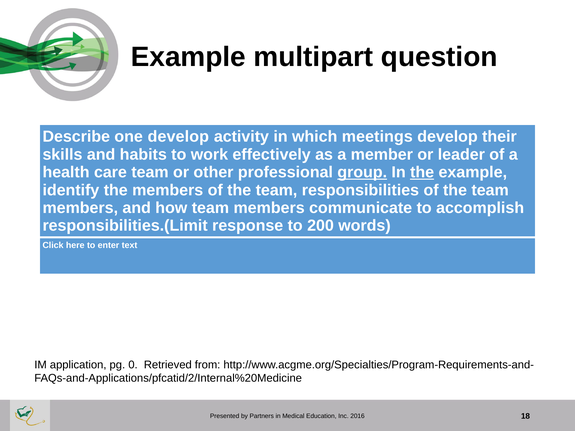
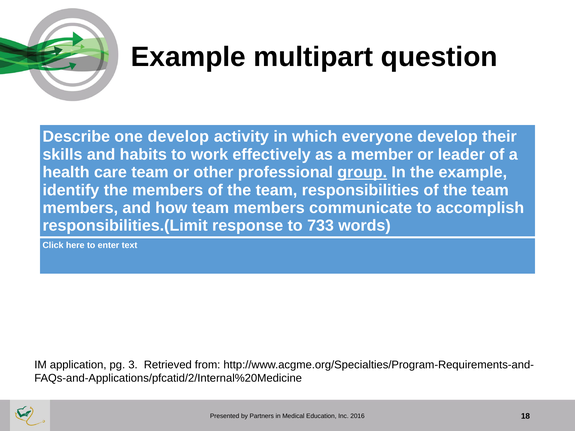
meetings: meetings -> everyone (377, 137)
the underline: present -> none (422, 172)
200: 200 -> 733 (321, 226)
0: 0 -> 3 (133, 365)
